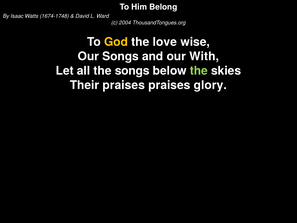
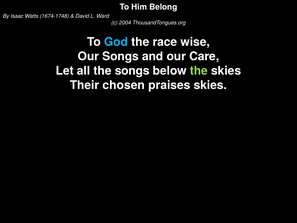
God colour: yellow -> light blue (116, 42)
love: love -> race (165, 42)
With: With -> Care (204, 56)
Their praises: praises -> chosen (124, 85)
praises glory: glory -> skies (210, 85)
